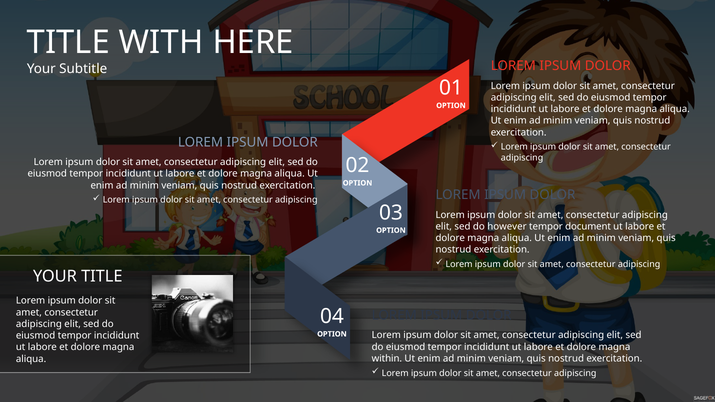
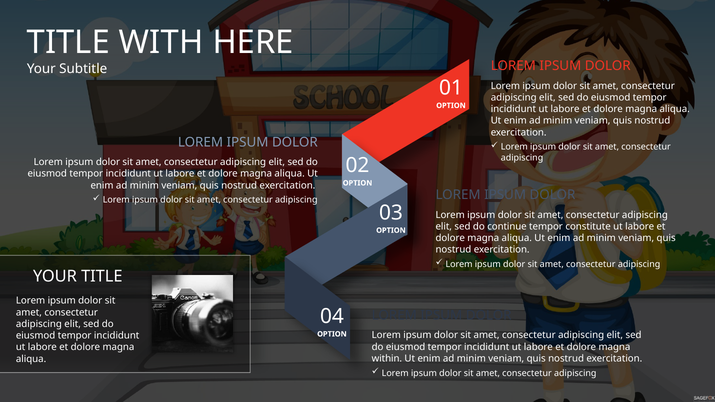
however: however -> continue (507, 227)
document: document -> constitute (588, 227)
